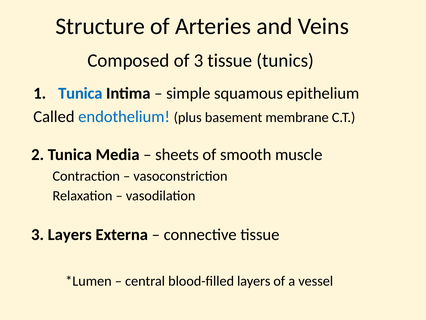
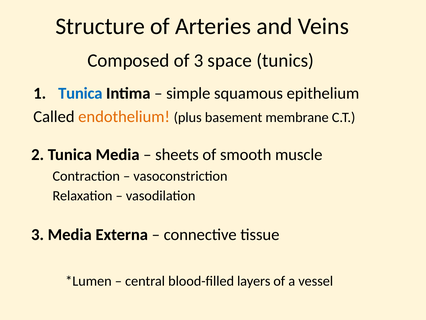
3 tissue: tissue -> space (230, 60)
endothelium colour: blue -> orange (124, 117)
3 Layers: Layers -> Media (70, 234)
